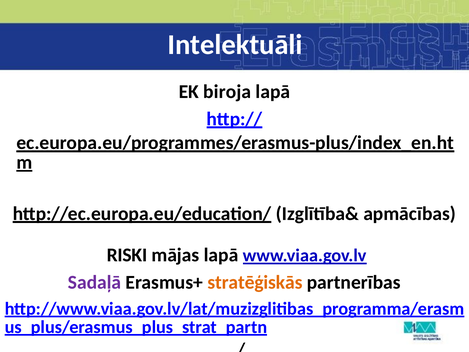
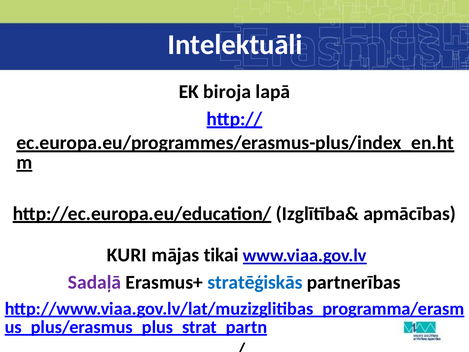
RISKI: RISKI -> KURI (127, 255)
mājas lapā: lapā -> tikai (221, 255)
stratēģiskās colour: orange -> blue (255, 282)
